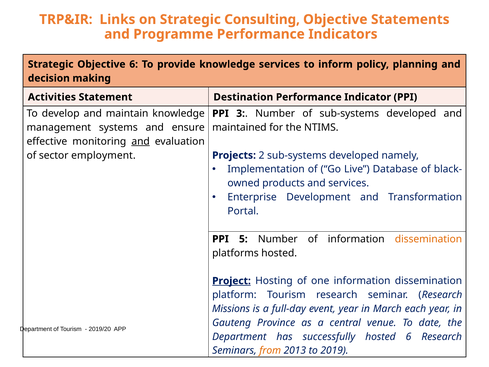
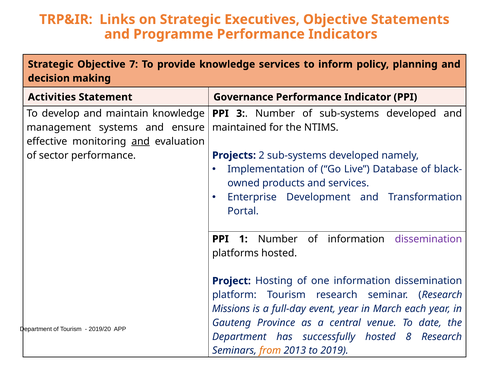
Consulting: Consulting -> Executives (262, 19)
Objective 6: 6 -> 7 (134, 64)
Destination: Destination -> Governance (243, 97)
sector employment: employment -> performance (103, 155)
5: 5 -> 1 (243, 239)
dissemination colour: orange -> purple (428, 239)
Project underline: present -> none (232, 281)
hosted 6: 6 -> 8 (409, 336)
